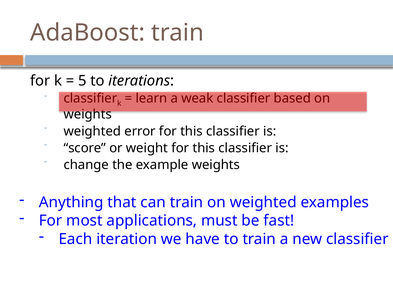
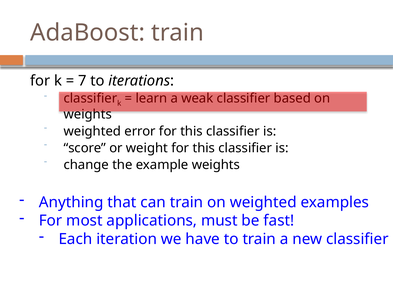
5: 5 -> 7 (82, 81)
